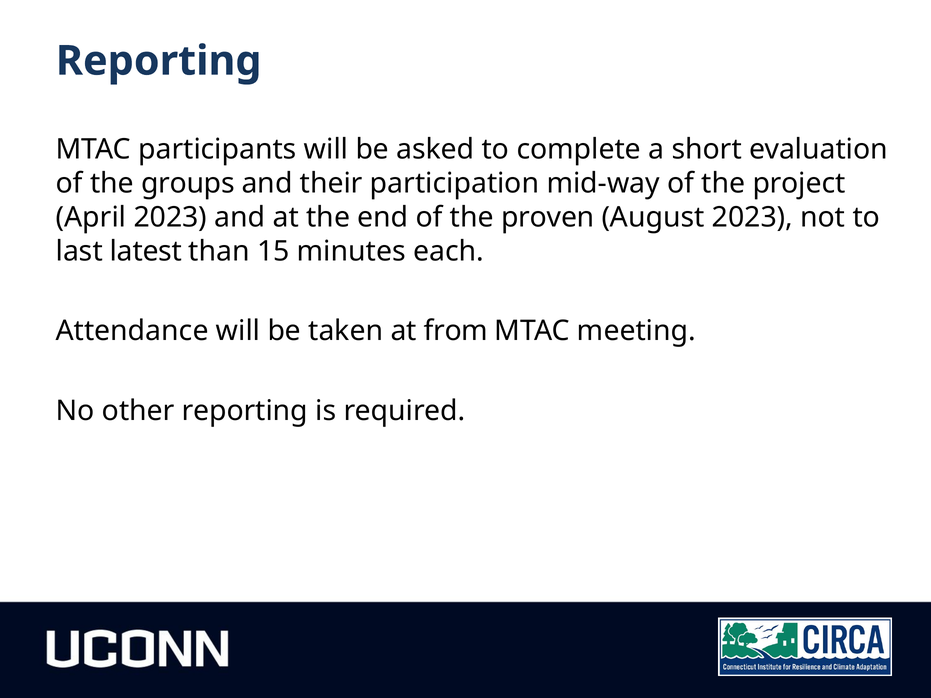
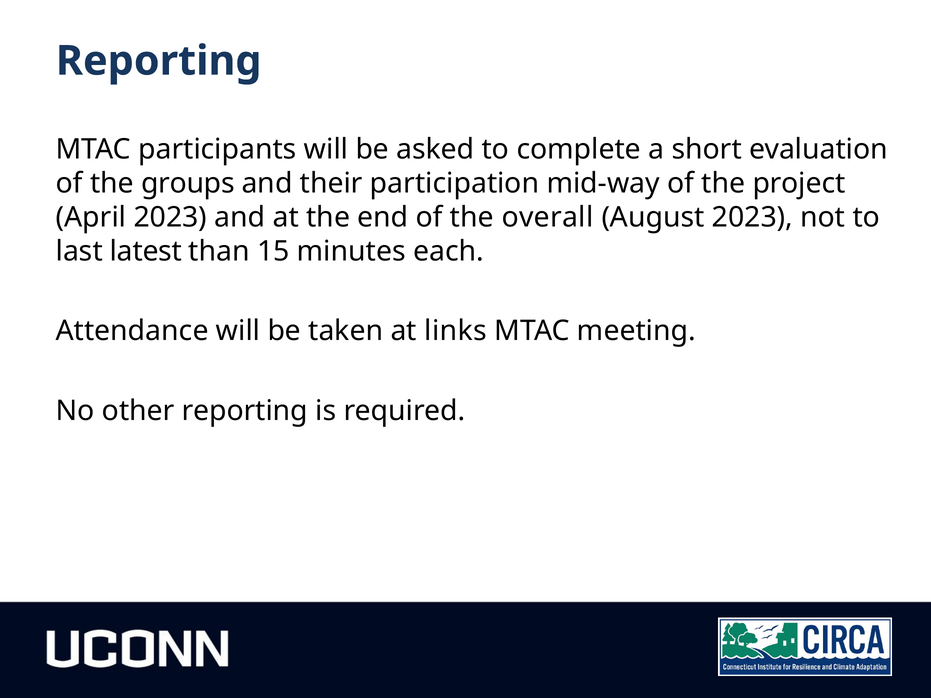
proven: proven -> overall (548, 217)
from: from -> links (456, 331)
